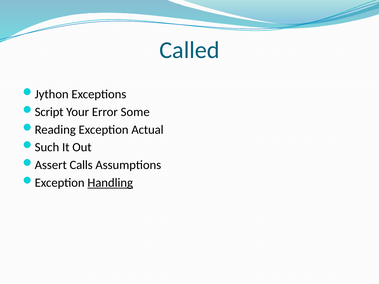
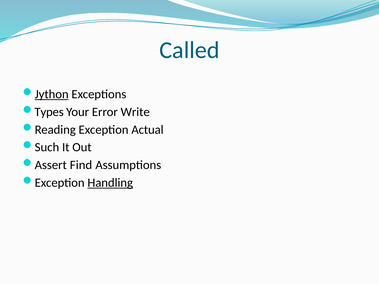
Jython underline: none -> present (52, 94)
Script: Script -> Types (49, 112)
Some: Some -> Write (135, 112)
Calls: Calls -> Find (81, 165)
